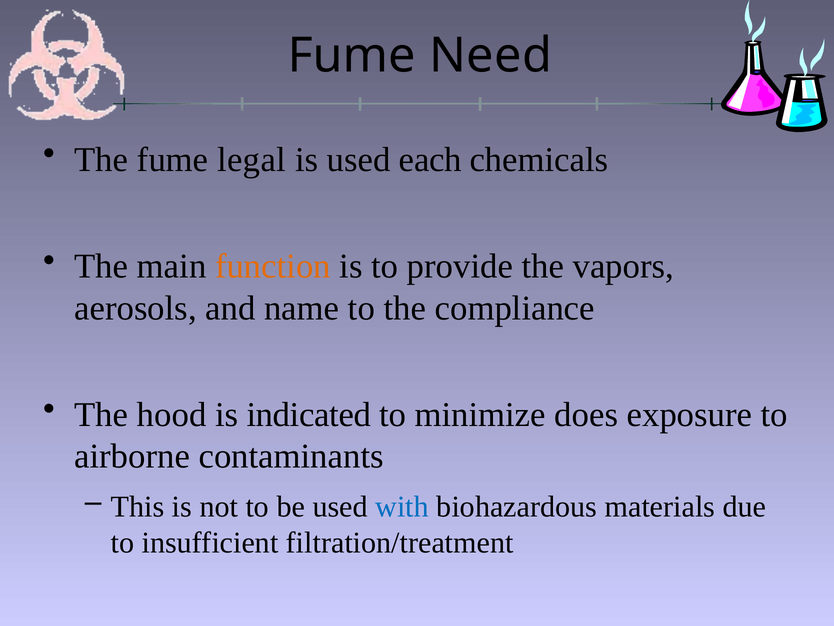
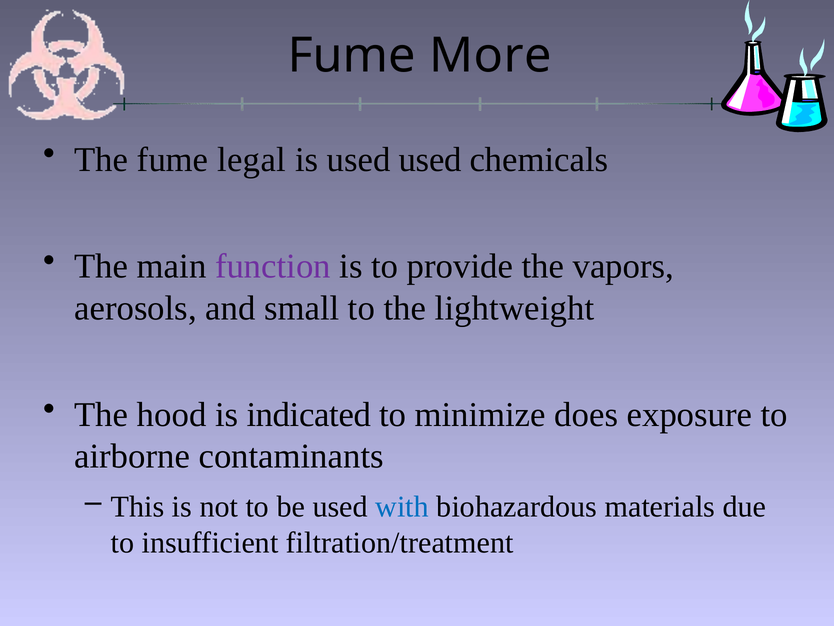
Need: Need -> More (491, 56)
used each: each -> used (430, 160)
function colour: orange -> purple (273, 266)
name: name -> small (302, 308)
compliance: compliance -> lightweight (515, 308)
